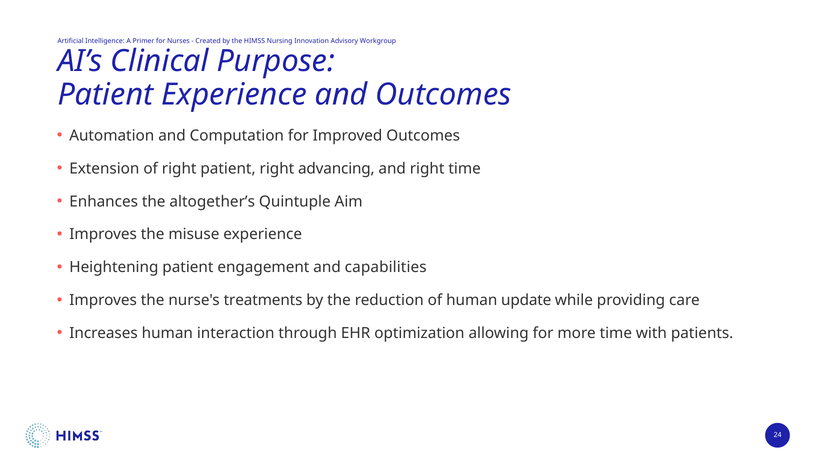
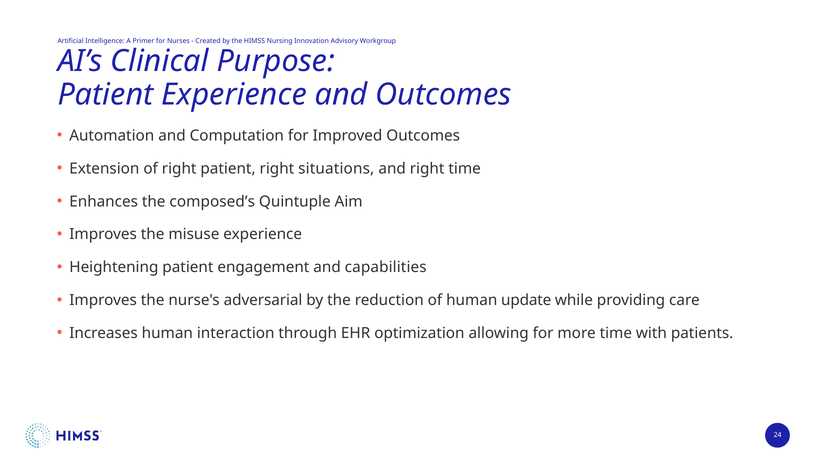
advancing: advancing -> situations (336, 169)
altogether’s: altogether’s -> composed’s (212, 201)
treatments: treatments -> adversarial (263, 300)
